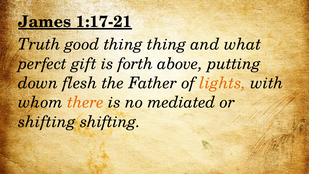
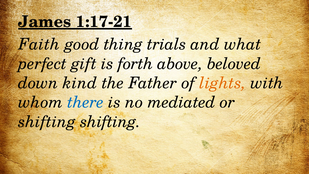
Truth: Truth -> Faith (39, 44)
thing thing: thing -> trials (167, 44)
putting: putting -> beloved (234, 64)
flesh: flesh -> kind (80, 83)
there colour: orange -> blue (86, 102)
